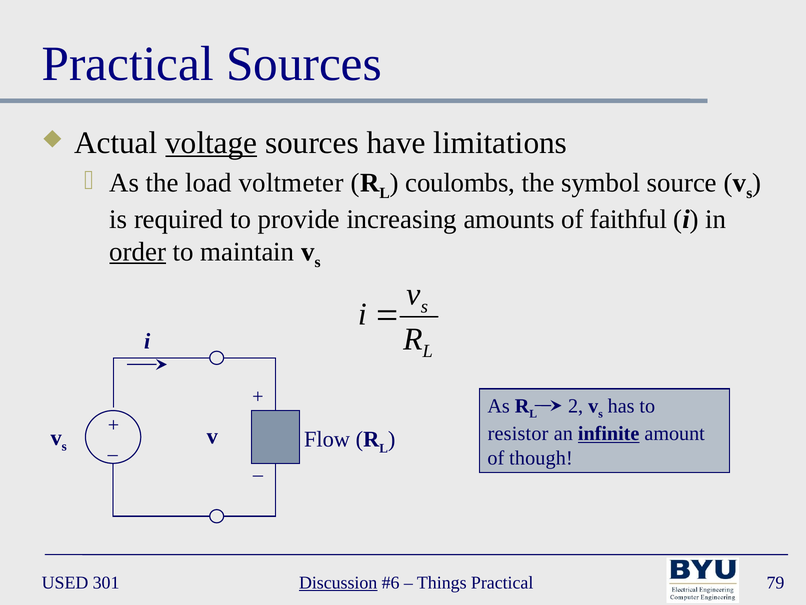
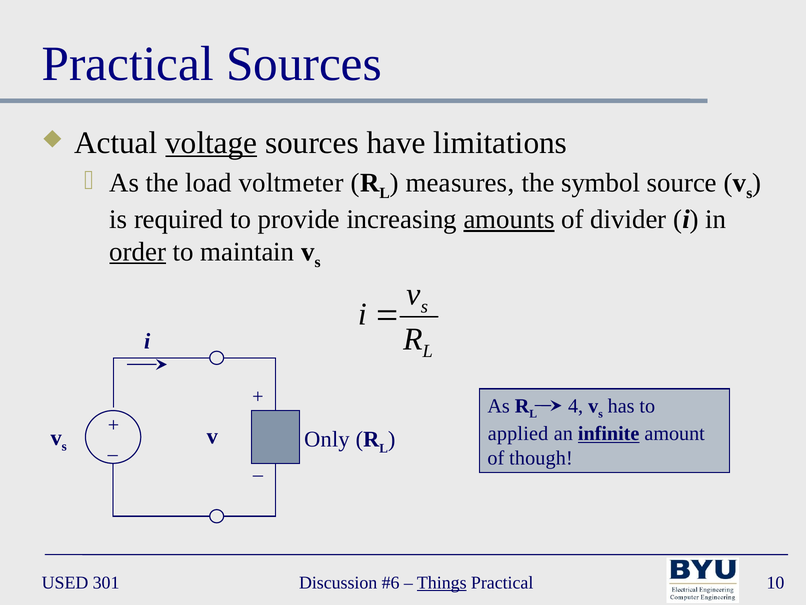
coulombs: coulombs -> measures (460, 183)
amounts underline: none -> present (509, 219)
faithful: faithful -> divider (628, 219)
2: 2 -> 4 (576, 406)
resistor: resistor -> applied (518, 433)
Flow: Flow -> Only (327, 439)
Discussion underline: present -> none (338, 582)
Things underline: none -> present (442, 582)
79: 79 -> 10 (776, 582)
